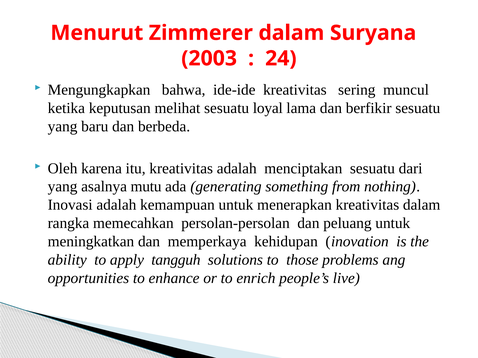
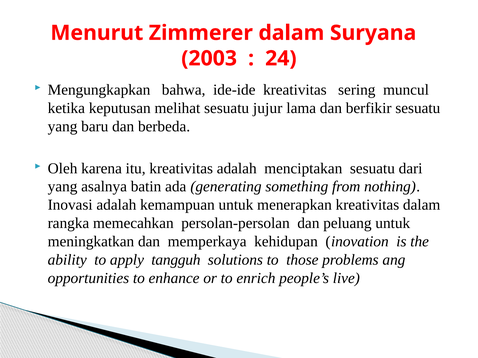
loyal: loyal -> jujur (268, 108)
mutu: mutu -> batin (146, 187)
